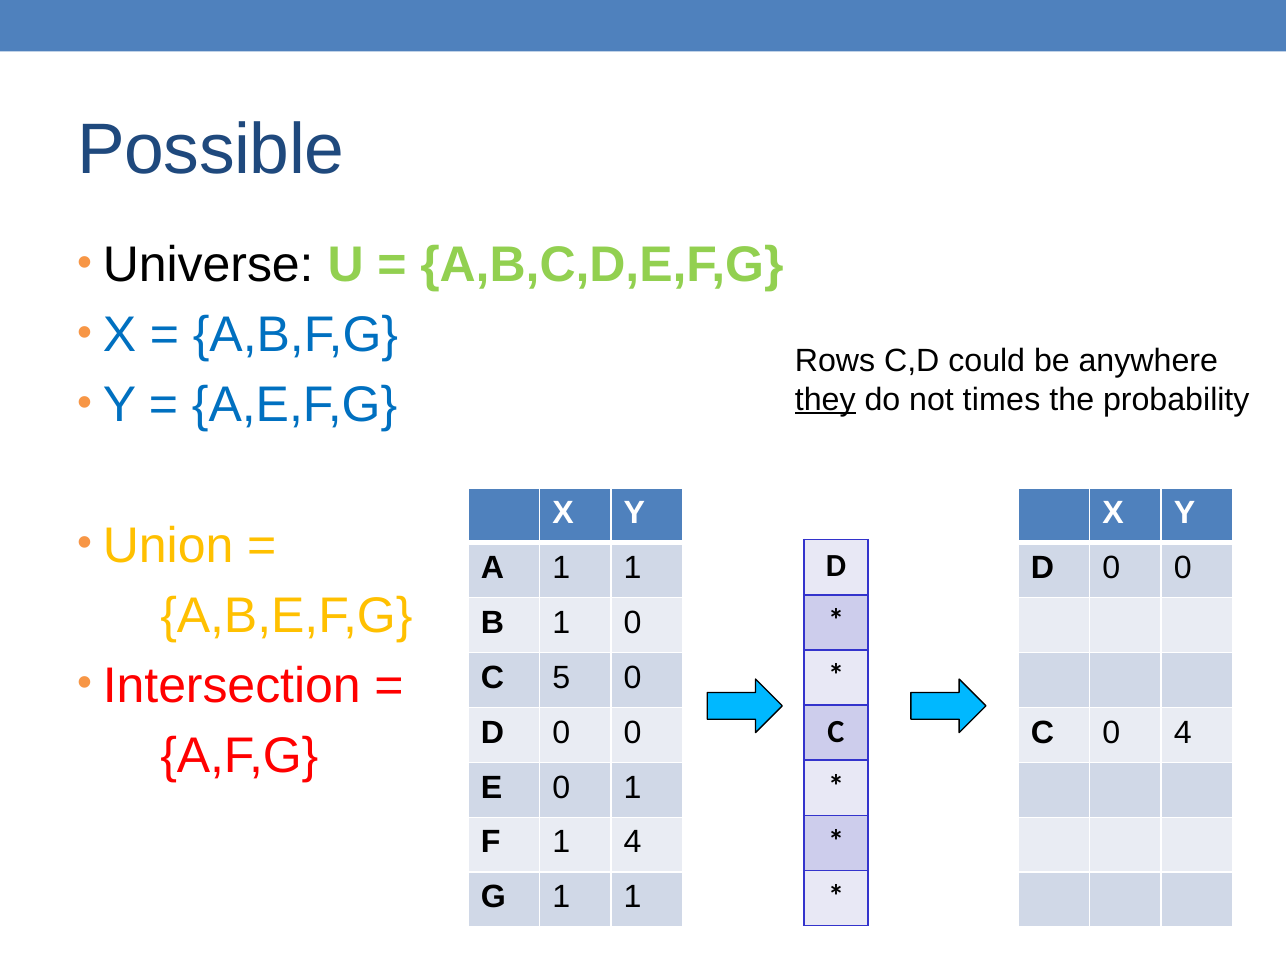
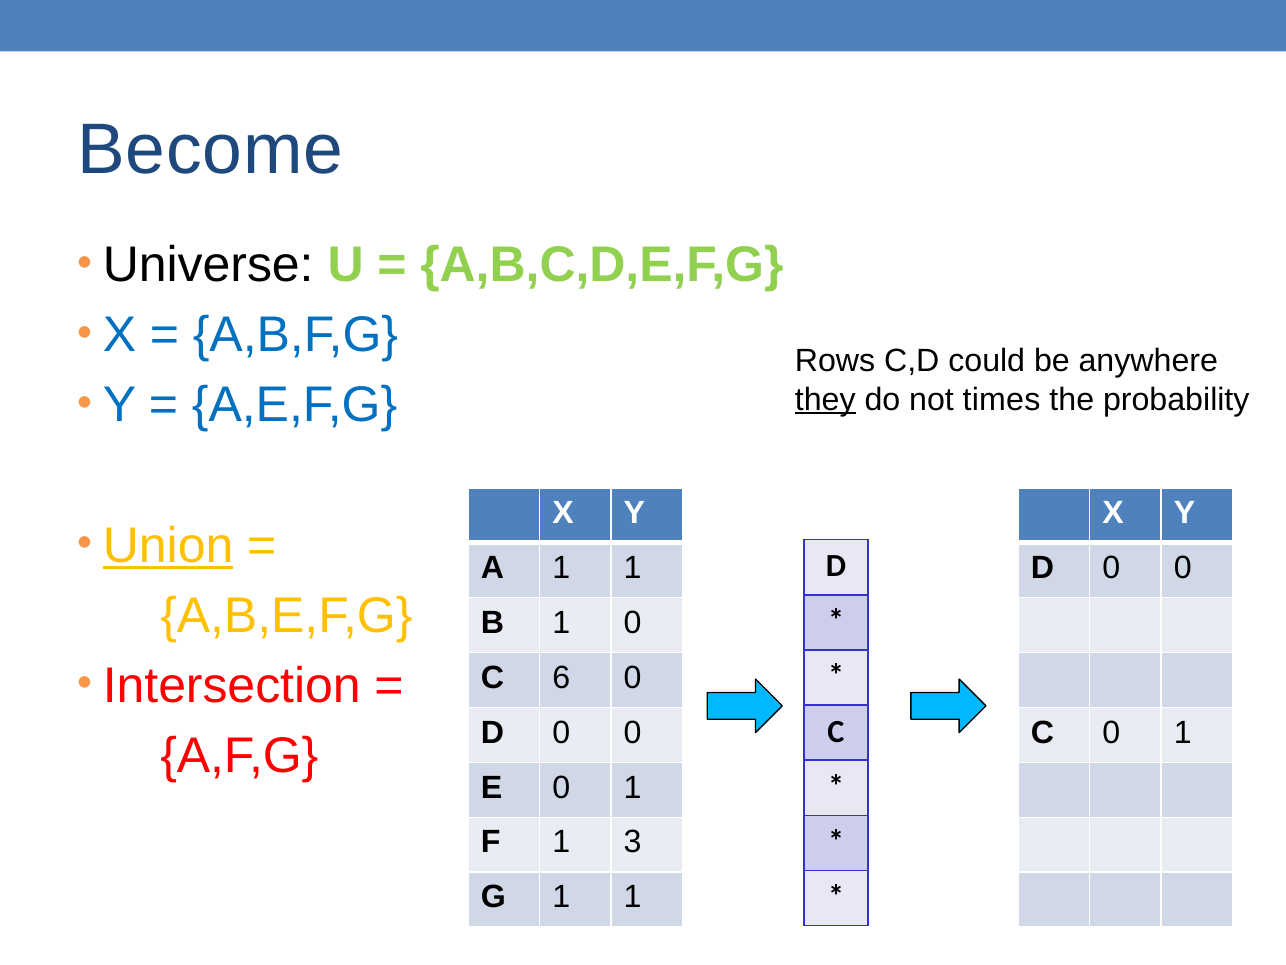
Possible: Possible -> Become (210, 150)
Union underline: none -> present (168, 545)
5: 5 -> 6 (561, 677)
C 0 4: 4 -> 1 (1183, 732)
1 4: 4 -> 3 (633, 842)
